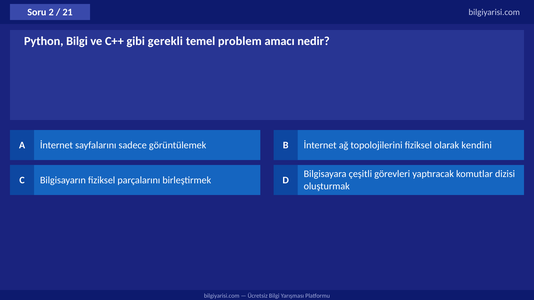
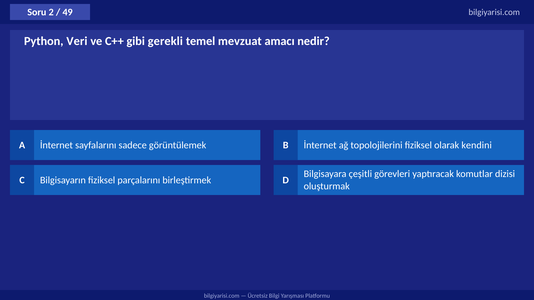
21: 21 -> 49 (68, 12)
Python Bilgi: Bilgi -> Veri (77, 41)
problem: problem -> mevzuat (240, 41)
